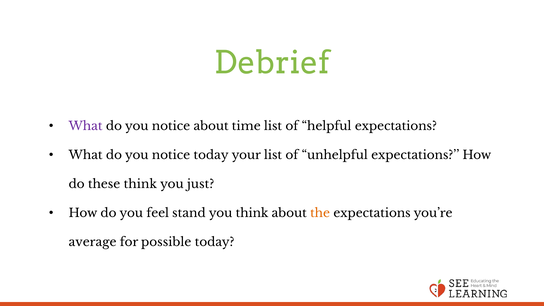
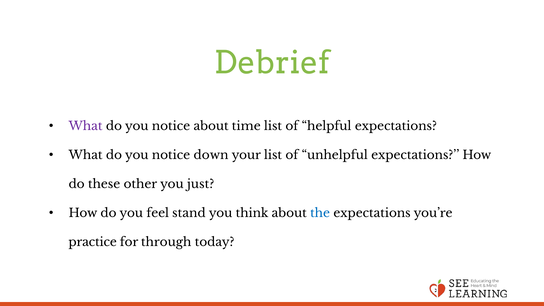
notice today: today -> down (211, 155)
these think: think -> other (140, 184)
the colour: orange -> blue (320, 213)
average: average -> practice (93, 242)
possible: possible -> through (166, 242)
